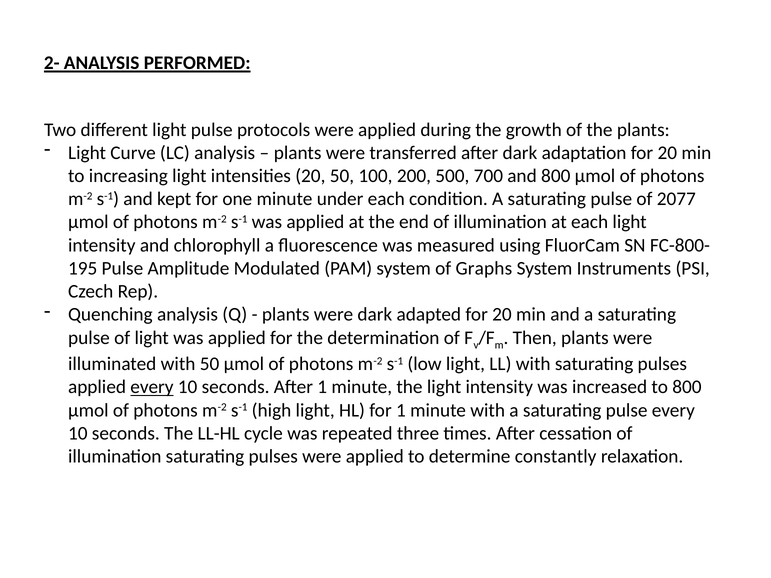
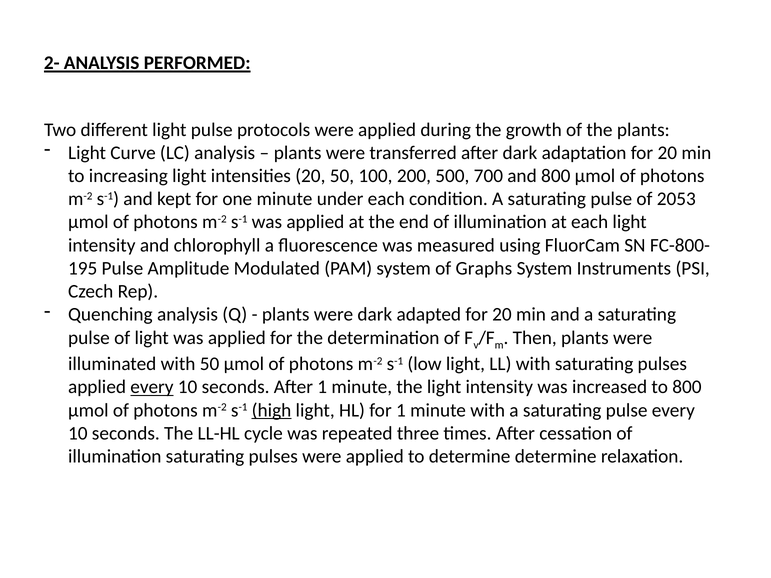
2077: 2077 -> 2053 (676, 199)
high underline: none -> present (272, 410)
determine constantly: constantly -> determine (556, 457)
